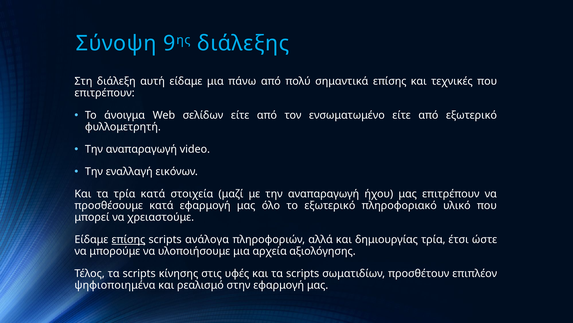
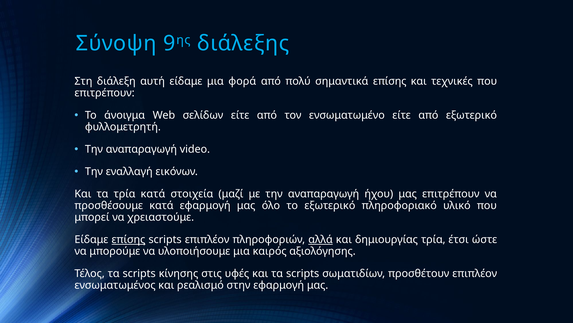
πάνω: πάνω -> φορά (242, 81)
scripts ανάλογα: ανάλογα -> επιπλέον (207, 239)
αλλά underline: none -> present (320, 239)
αρχεία: αρχεία -> καιρός (270, 251)
ψηφιοποιημένα: ψηφιοποιημένα -> ενσωματωμένος (115, 285)
